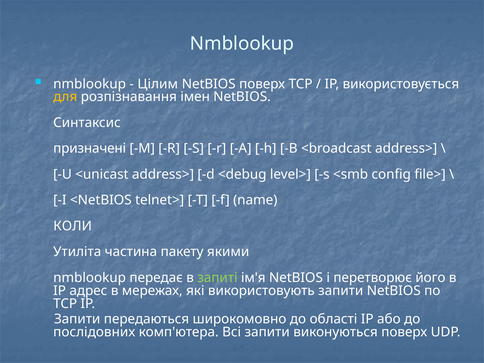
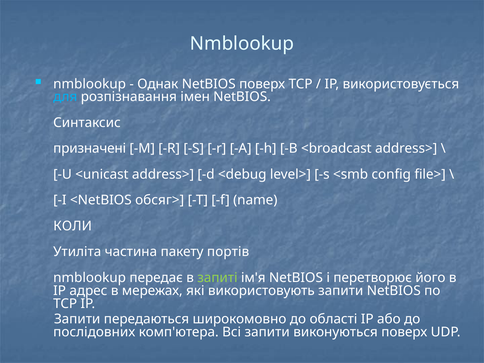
Цілим: Цілим -> Однак (158, 84)
для colour: yellow -> light blue (65, 97)
telnet>: telnet> -> обсяг> (160, 200)
якими: якими -> портів (228, 252)
